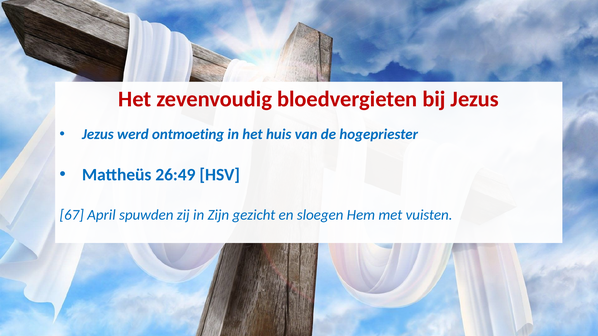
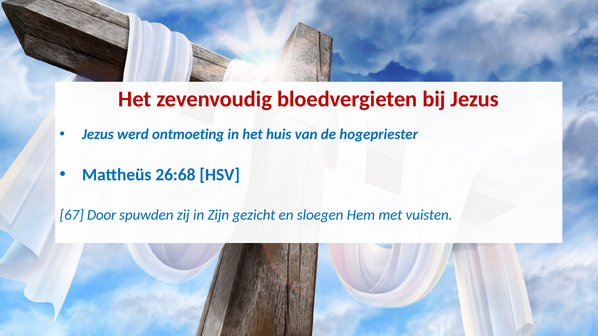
26:49: 26:49 -> 26:68 (175, 175)
April: April -> Door (102, 215)
